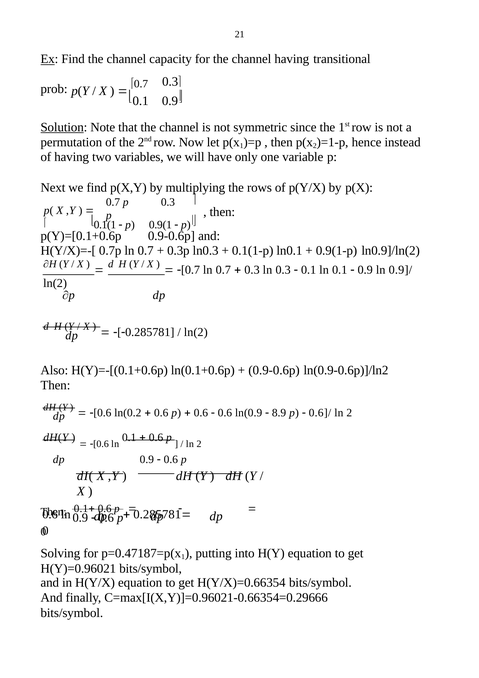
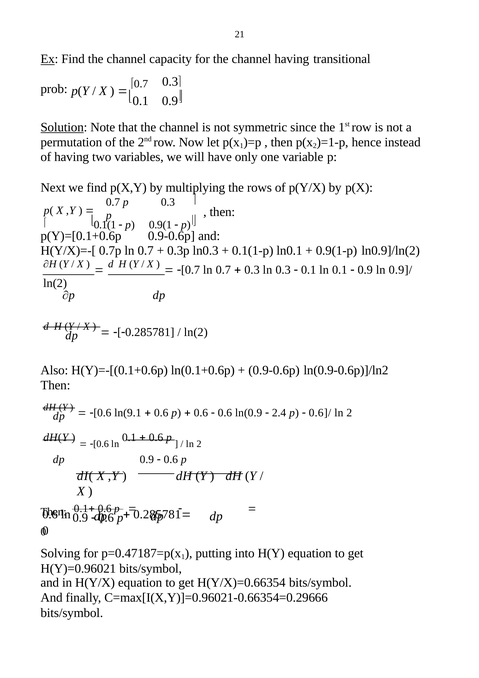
ln(0.2: ln(0.2 -> ln(9.1 (128, 413)
8.9: 8.9 -> 2.4 (279, 413)
